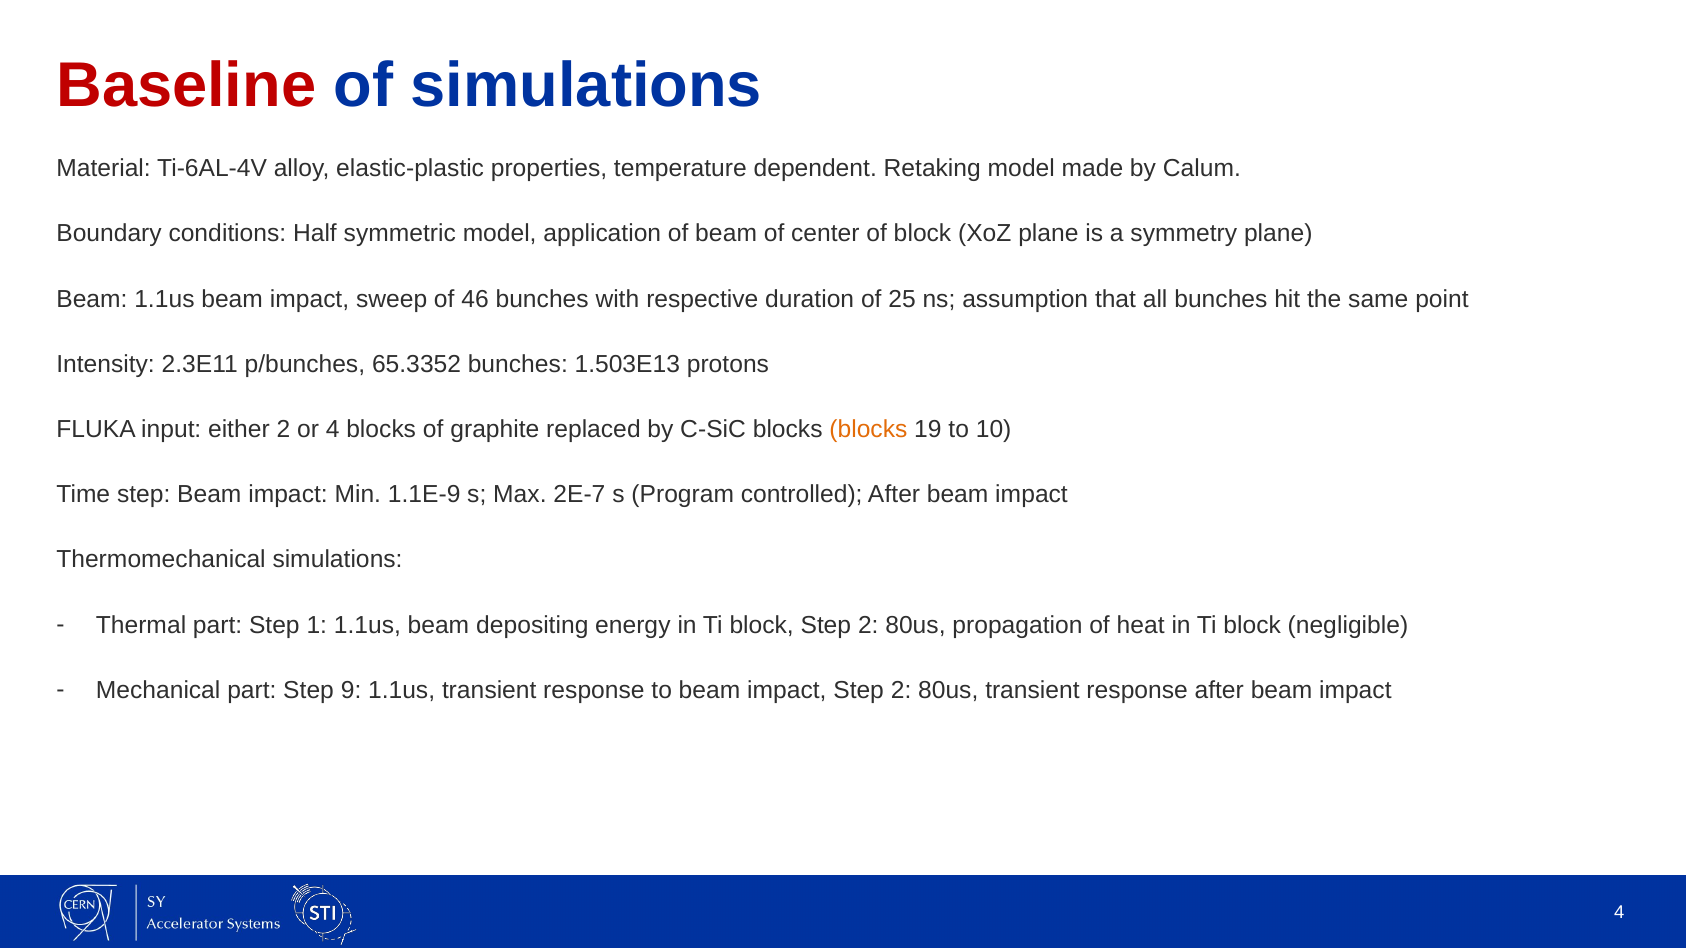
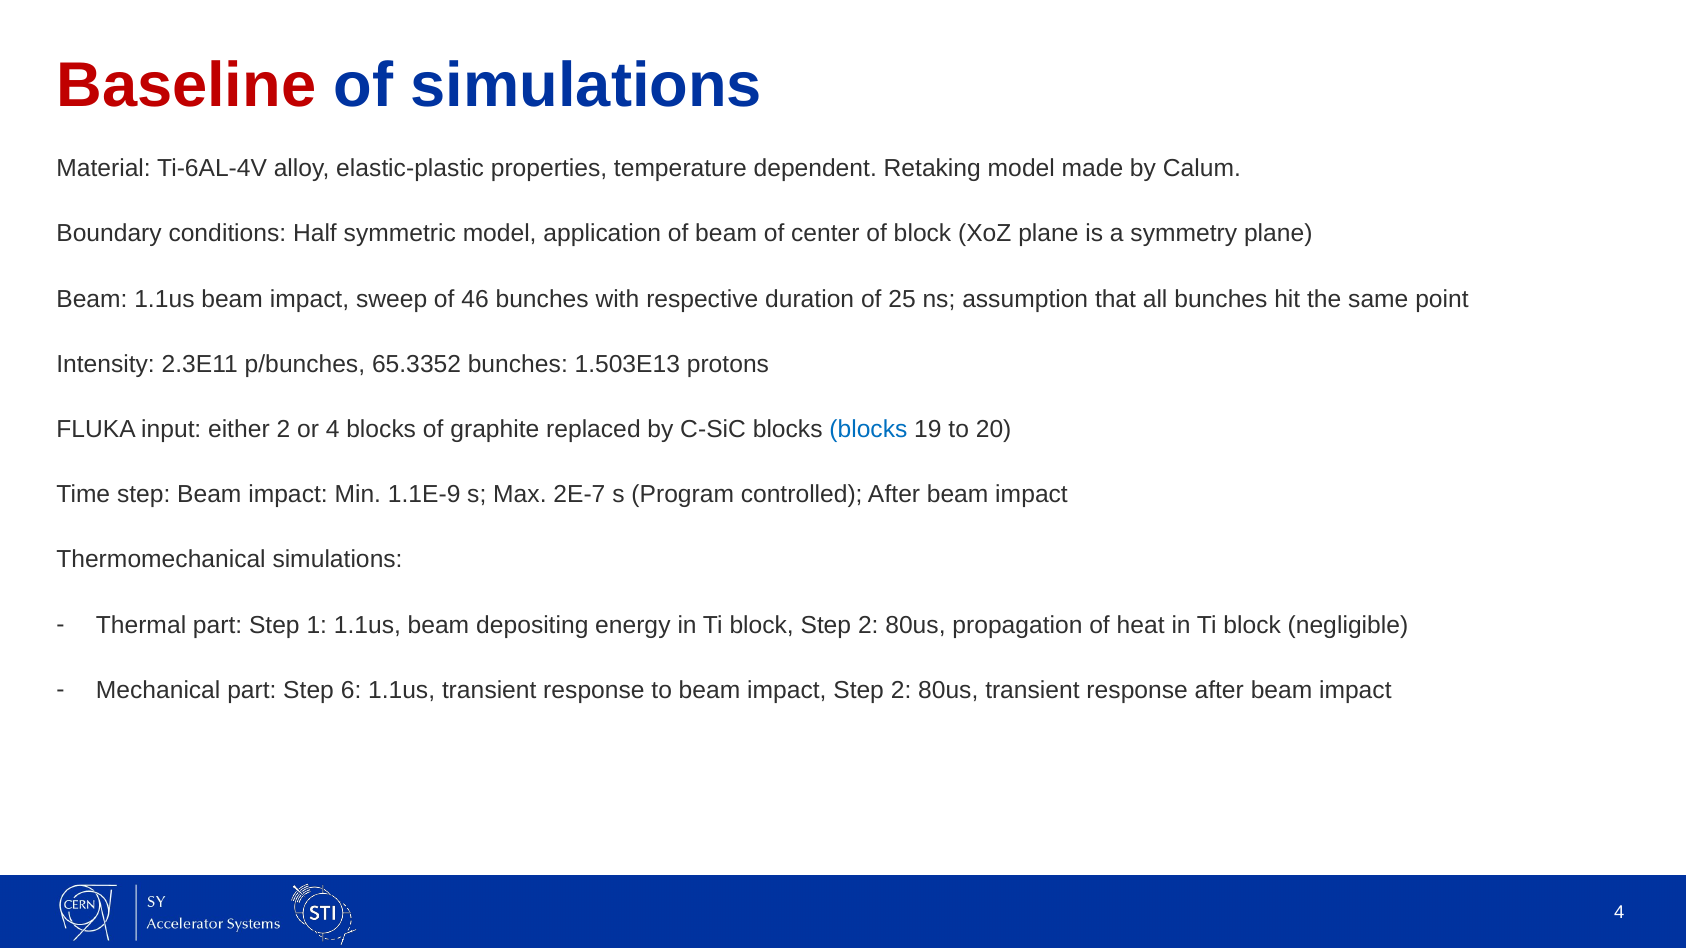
blocks colour: orange -> blue (868, 430)
10: 10 -> 20 (994, 430)
9: 9 -> 6 (351, 690)
